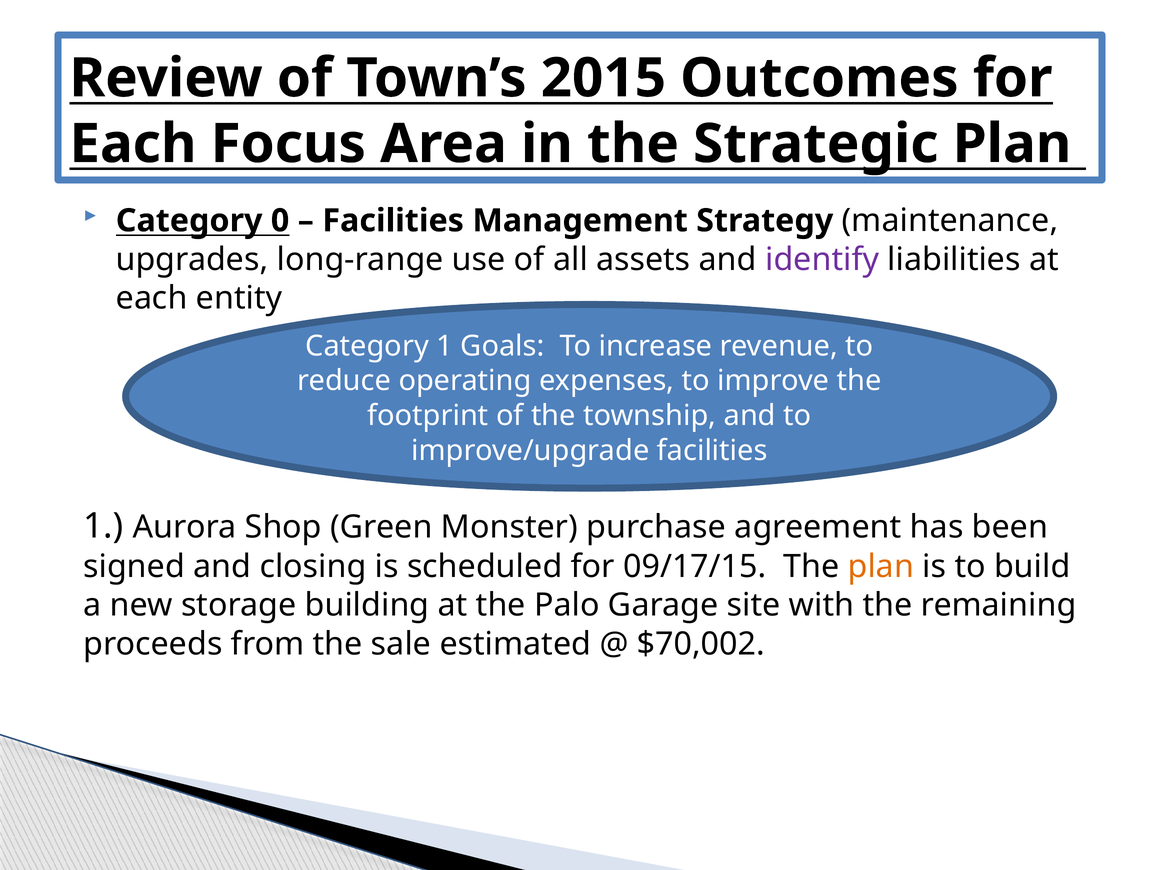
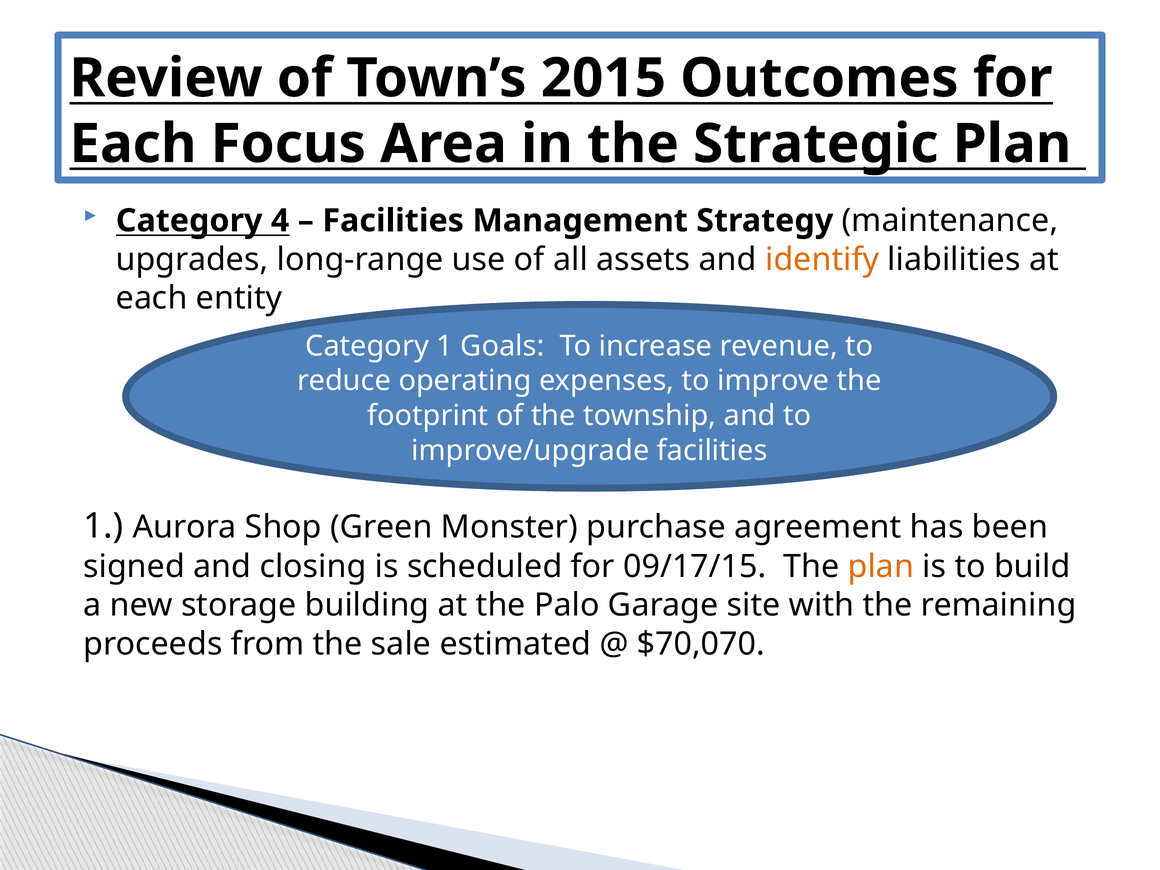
0: 0 -> 4 (280, 221)
identify colour: purple -> orange (822, 259)
$70,002: $70,002 -> $70,070 (701, 644)
